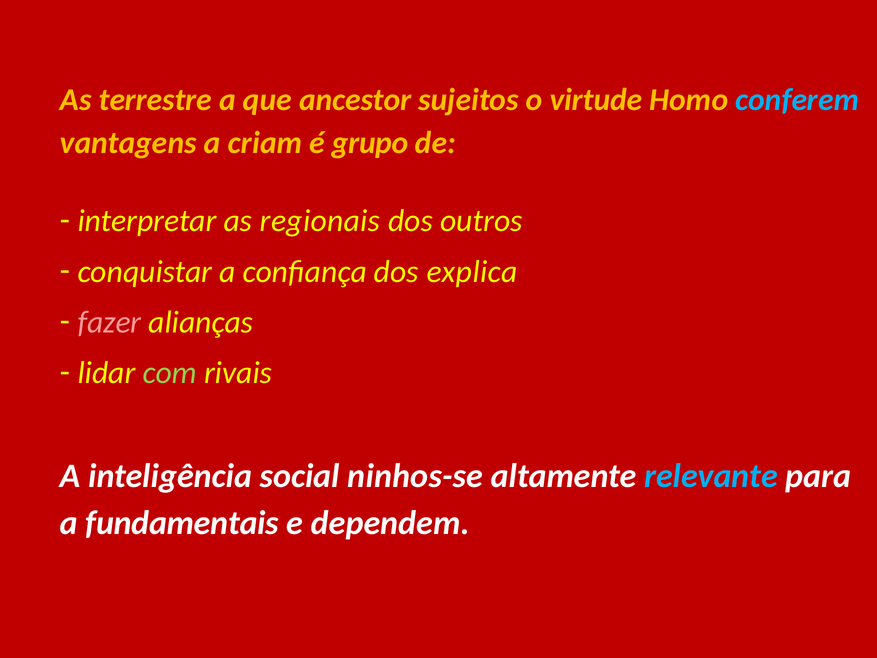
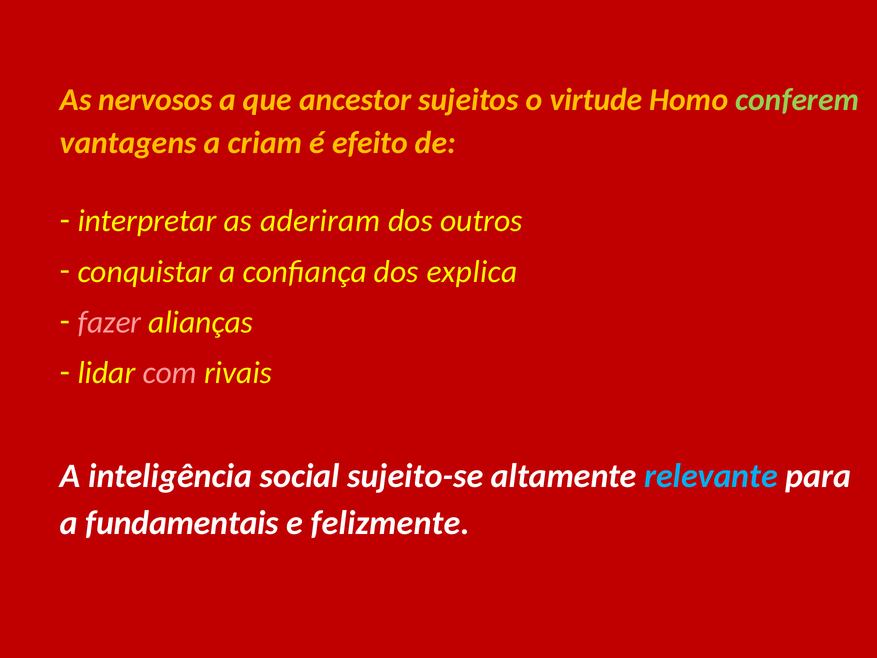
terrestre: terrestre -> nervosos (155, 100)
conferem colour: light blue -> light green (797, 100)
grupo: grupo -> efeito (370, 143)
regionais: regionais -> aderiram (320, 221)
com colour: light green -> pink (170, 373)
ninhos-se: ninhos-se -> sujeito-se (415, 476)
dependem: dependem -> felizmente (390, 523)
